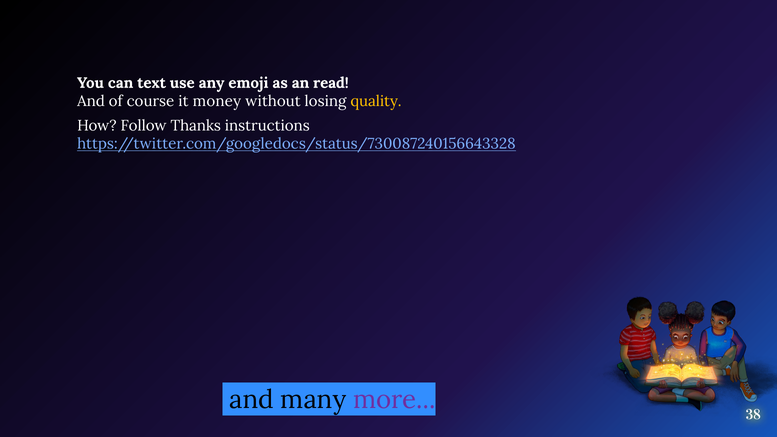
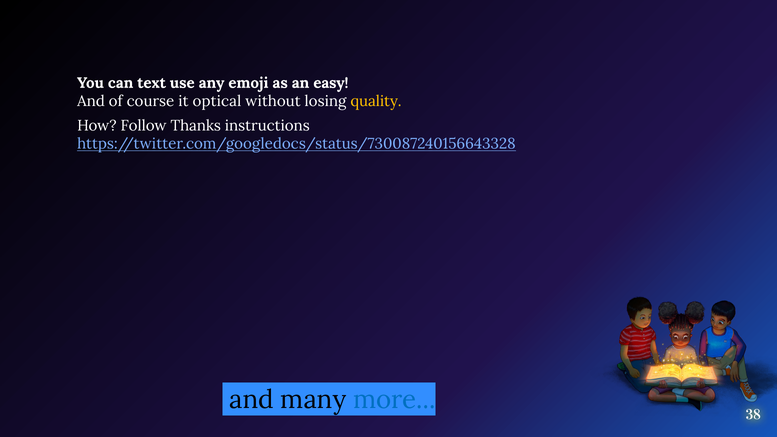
read: read -> easy (331, 83)
money: money -> optical (217, 101)
more colour: purple -> blue (394, 400)
